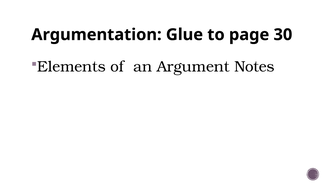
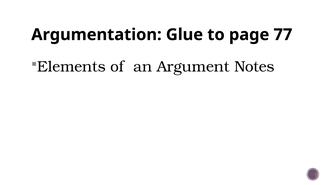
30: 30 -> 77 (283, 35)
